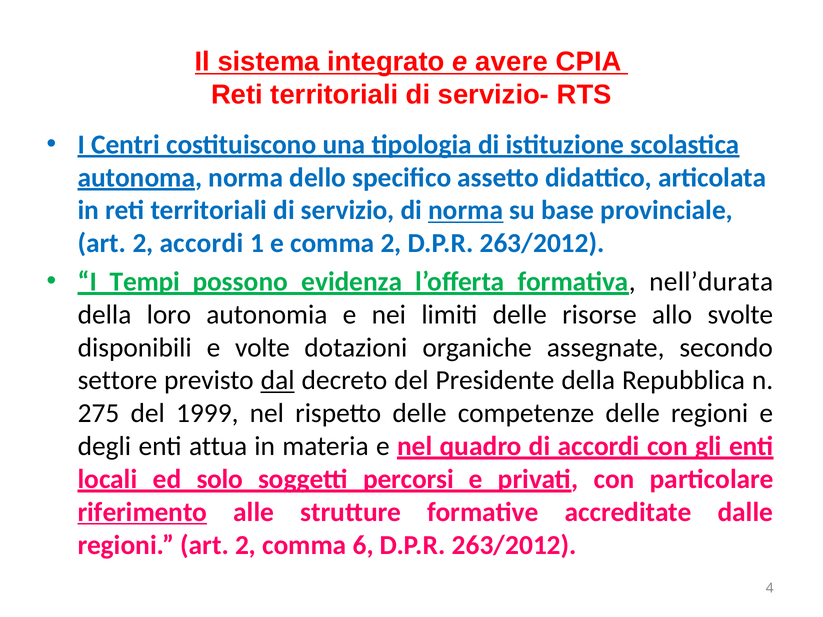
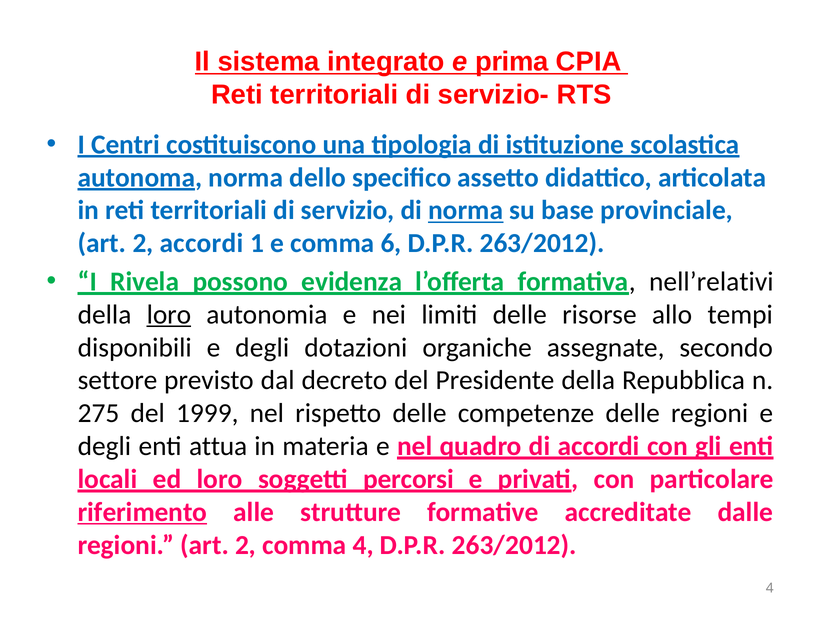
avere: avere -> prima (512, 62)
comma 2: 2 -> 6 (391, 243)
Tempi: Tempi -> Rivela (145, 282)
nell’durata: nell’durata -> nell’relativi (711, 282)
loro underline: none -> present (169, 315)
svolte: svolte -> tempi (740, 315)
disponibili e volte: volte -> degli (262, 348)
dal underline: present -> none (278, 381)
ed solo: solo -> loro (220, 479)
comma 6: 6 -> 4 (363, 545)
